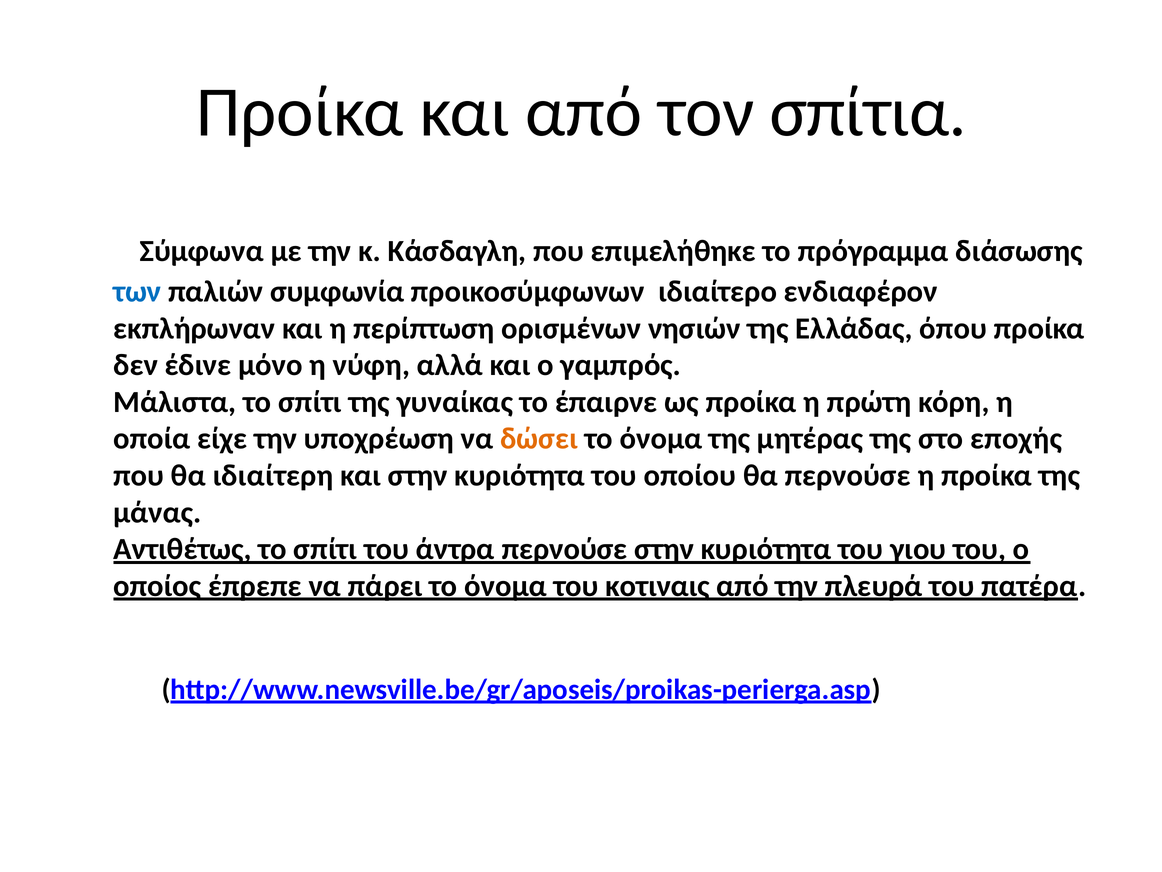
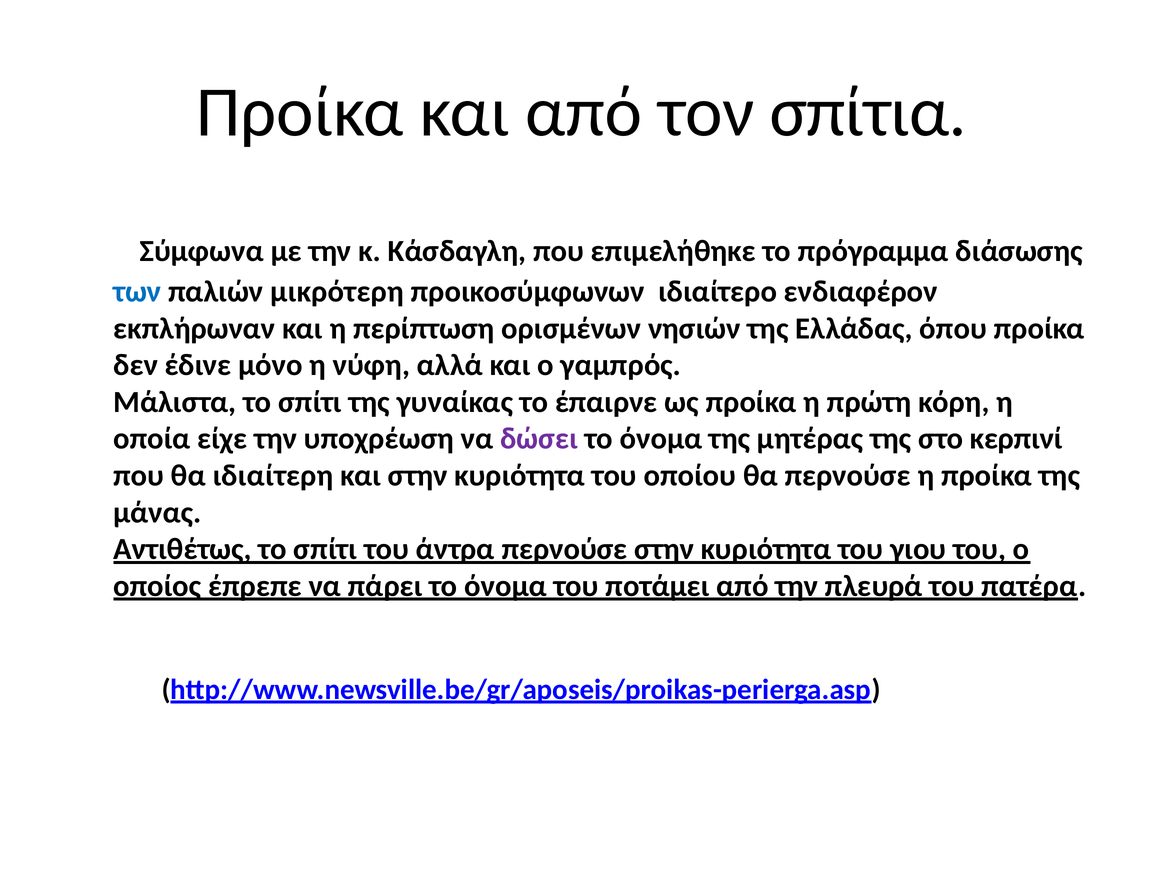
συμφωνία: συμφωνία -> μικρότερη (337, 292)
δώσει colour: orange -> purple (539, 439)
εποχής: εποχής -> κερπινί (1016, 439)
κοτιναις: κοτιναις -> ποτάμει (658, 586)
